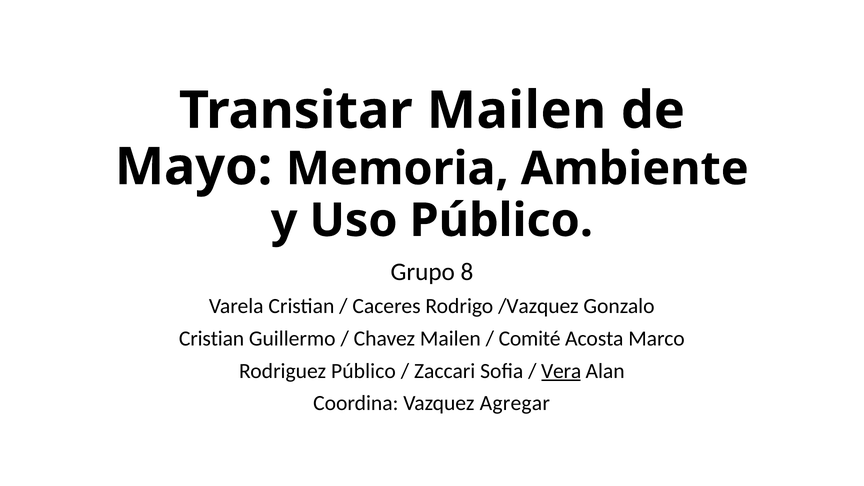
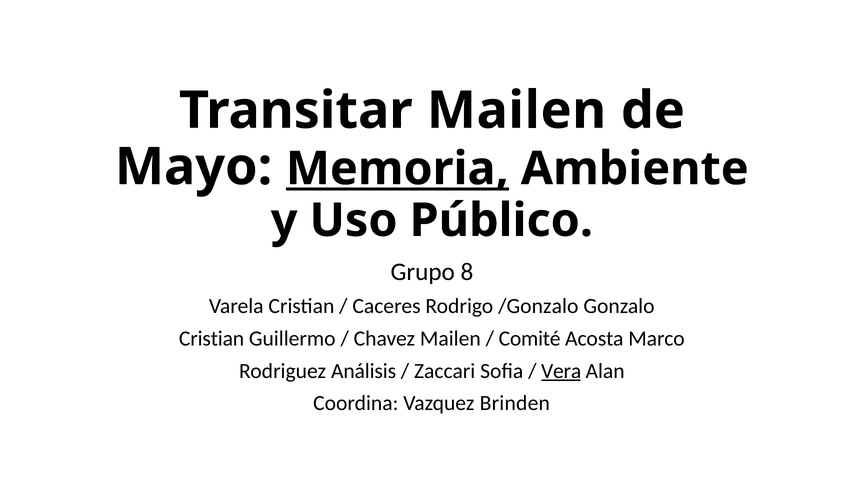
Memoria underline: none -> present (397, 169)
/Vazquez: /Vazquez -> /Gonzalo (538, 306)
Rodriguez Público: Público -> Análisis (364, 371)
Agregar: Agregar -> Brinden (515, 403)
